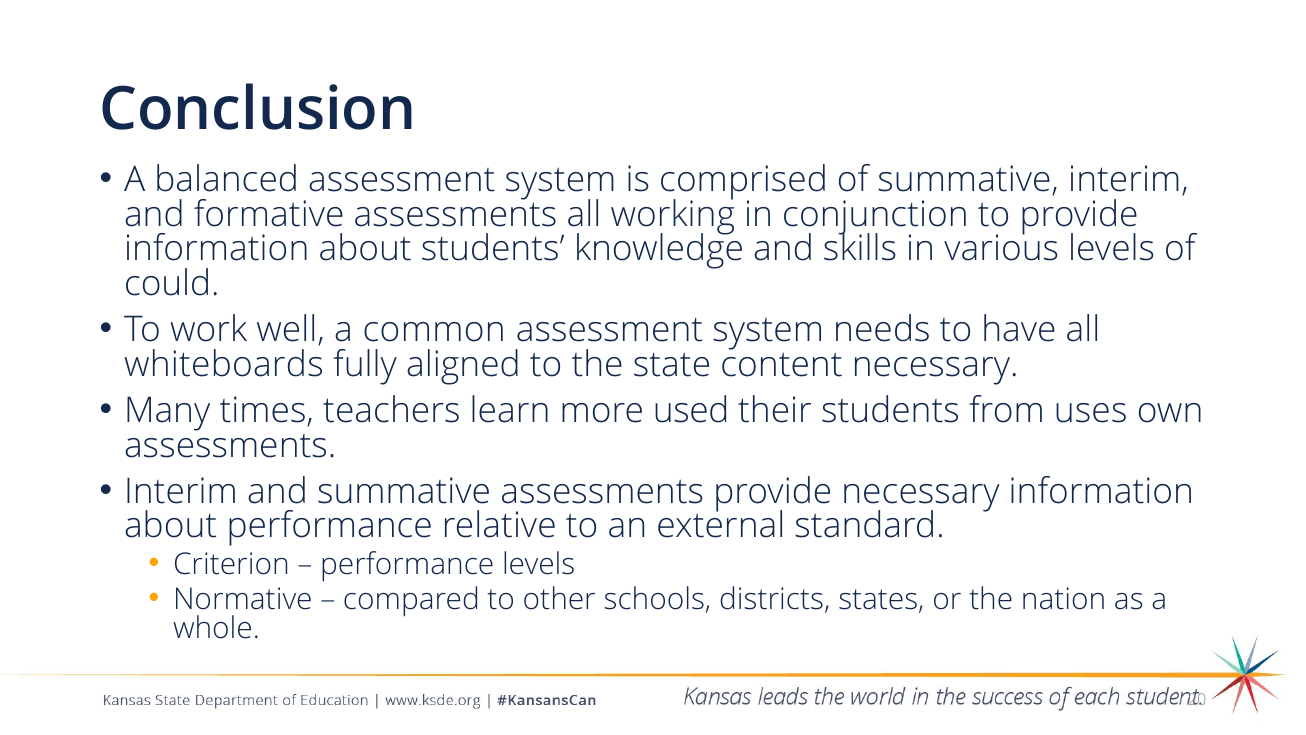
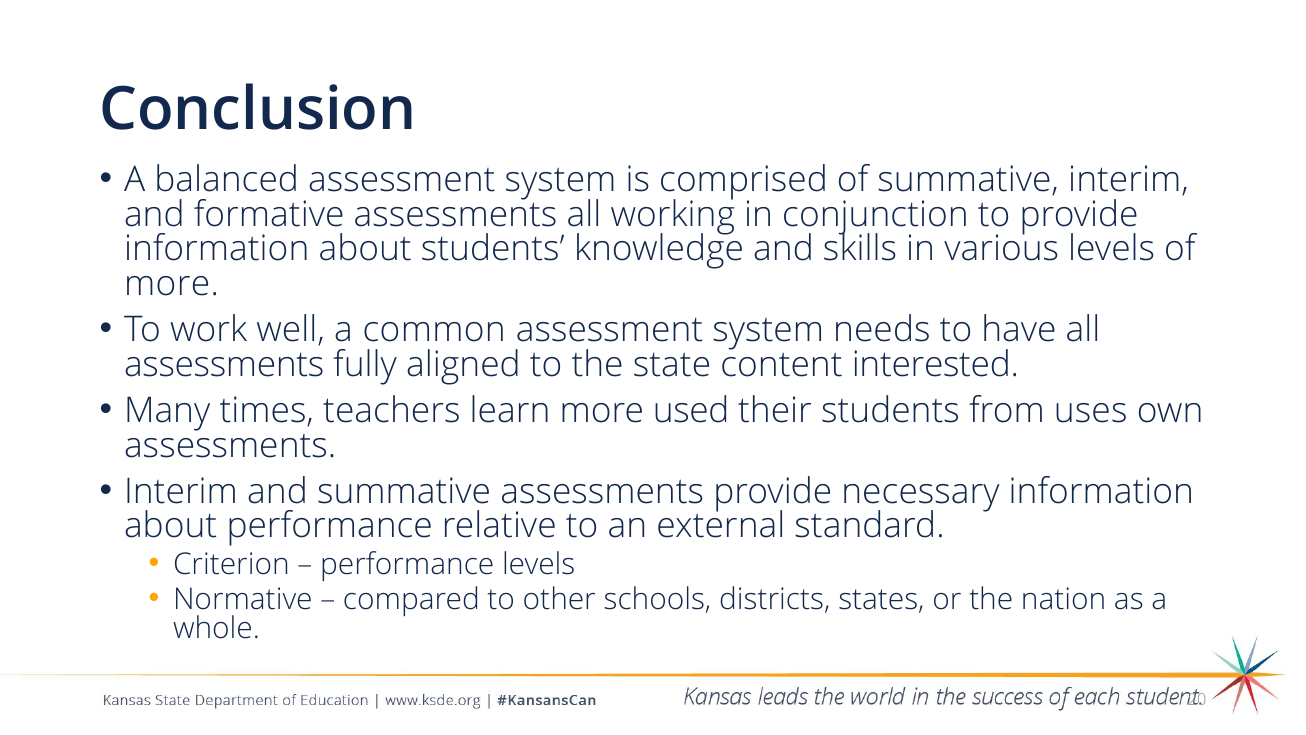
could: could -> more (172, 283)
whiteboards: whiteboards -> assessments (224, 364)
content necessary: necessary -> interested (935, 364)
